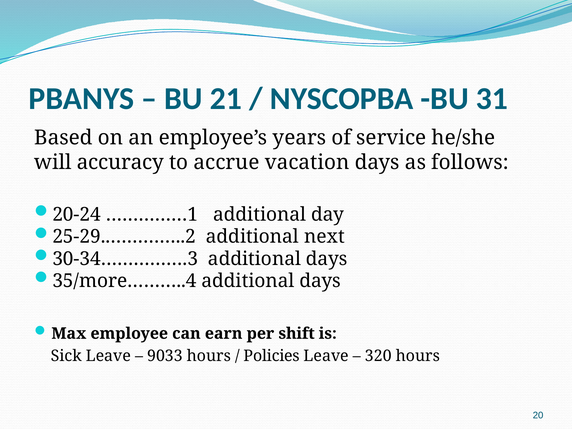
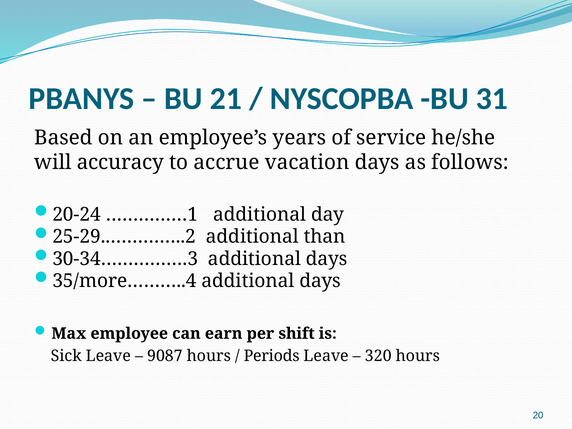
next: next -> than (325, 237)
9033: 9033 -> 9087 (165, 356)
Policies: Policies -> Periods (272, 356)
